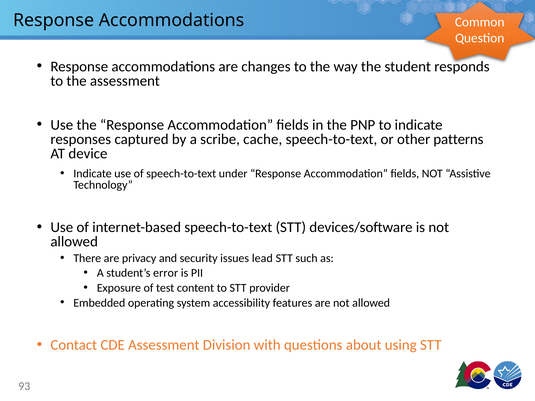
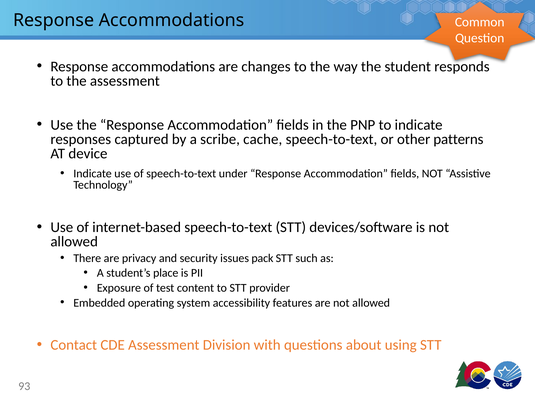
lead: lead -> pack (262, 258)
error: error -> place (166, 273)
